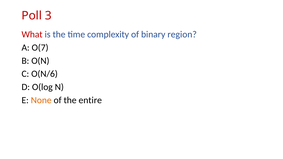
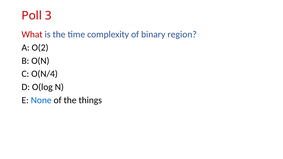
O(7: O(7 -> O(2 (40, 48)
O(N/6: O(N/6 -> O(N/4 (44, 74)
None colour: orange -> blue (41, 100)
entire: entire -> things (90, 100)
